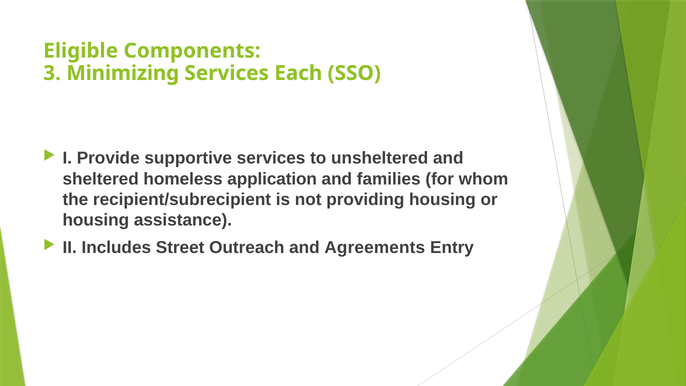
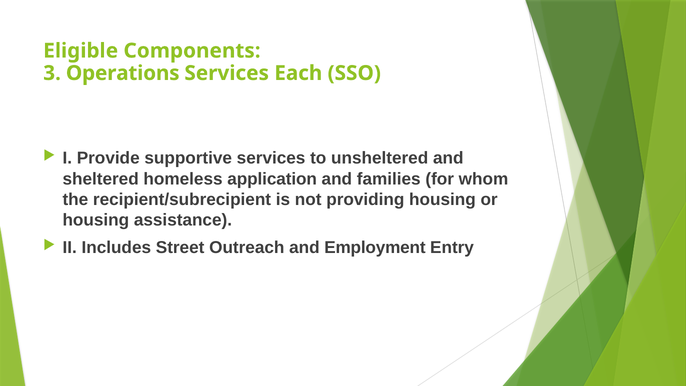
Minimizing: Minimizing -> Operations (123, 73)
Agreements: Agreements -> Employment (375, 248)
